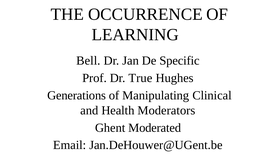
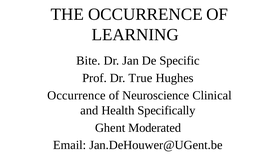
Bell: Bell -> Bite (88, 61)
Generations: Generations -> Occurrence (76, 95)
Manipulating: Manipulating -> Neuroscience (156, 95)
Moderators: Moderators -> Specifically (167, 110)
